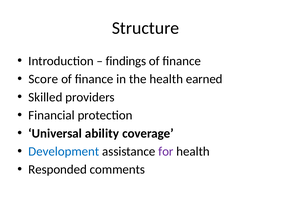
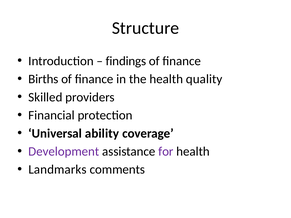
Score: Score -> Births (43, 79)
earned: earned -> quality (204, 79)
Development colour: blue -> purple (64, 152)
Responded: Responded -> Landmarks (58, 170)
